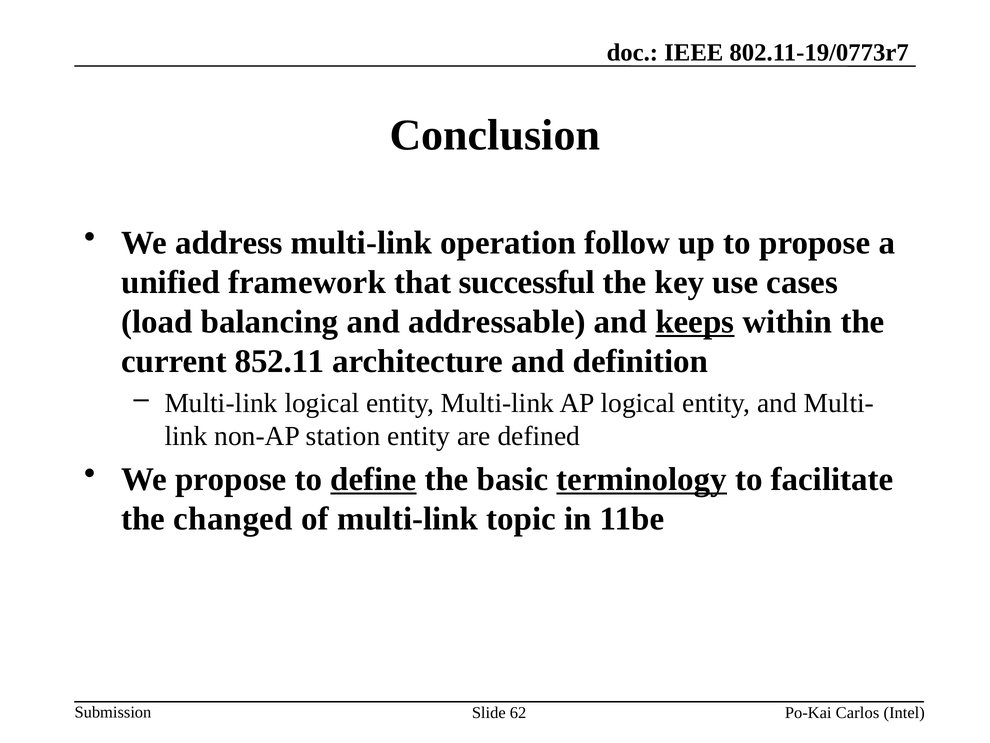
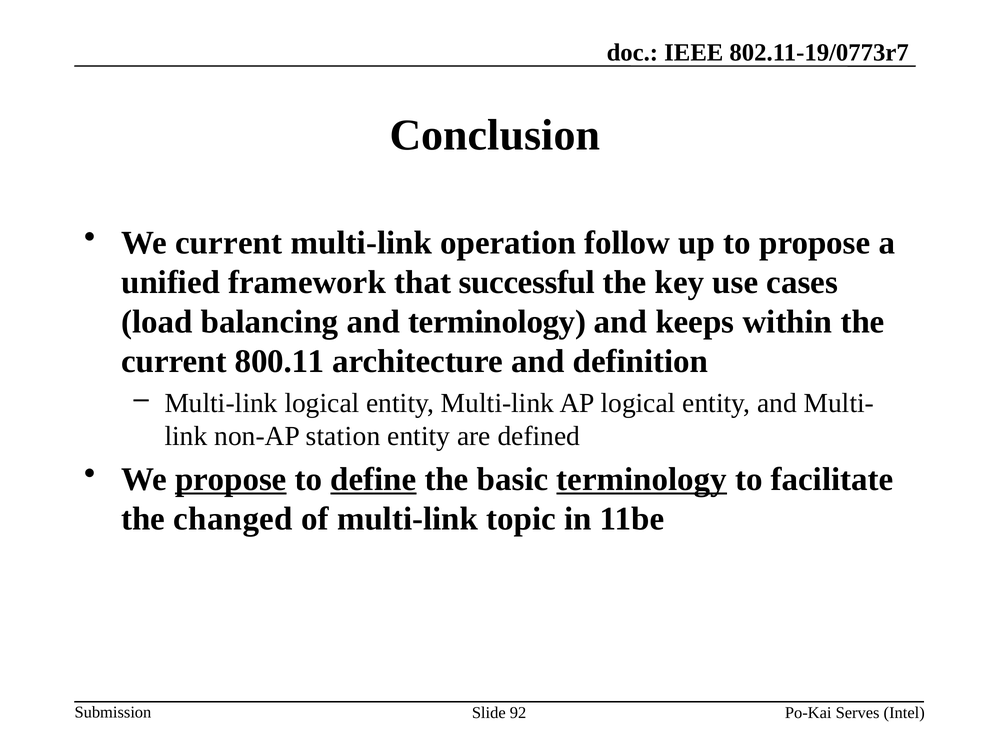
We address: address -> current (229, 242)
and addressable: addressable -> terminology (497, 322)
keeps underline: present -> none (695, 322)
852.11: 852.11 -> 800.11 (280, 361)
propose underline: none -> present (231, 479)
62: 62 -> 92 (518, 712)
Carlos: Carlos -> Serves (858, 712)
